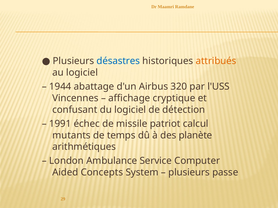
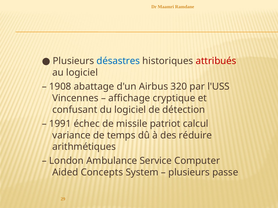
attribués colour: orange -> red (216, 61)
1944: 1944 -> 1908 (60, 87)
mutants: mutants -> variance (71, 136)
planète: planète -> réduire (195, 136)
